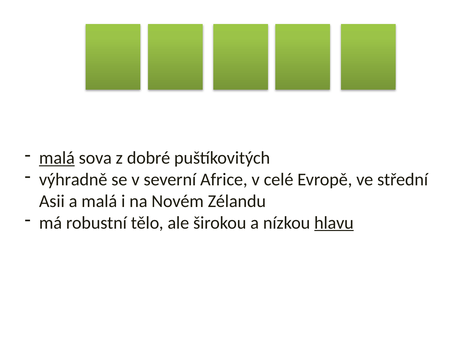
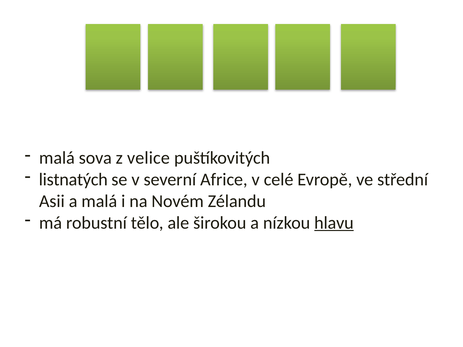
malá underline: present -> none (57, 158)
dobré: dobré -> velice (148, 158)
výhradně: výhradně -> listnatých (73, 180)
